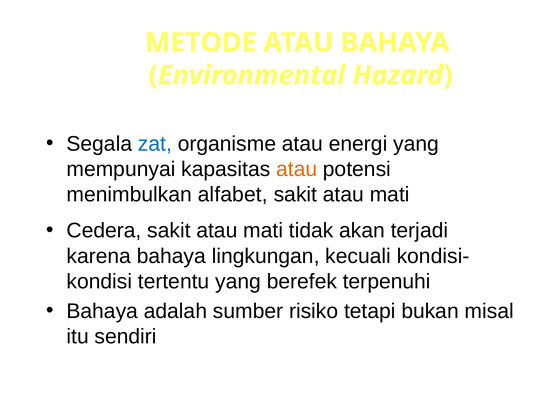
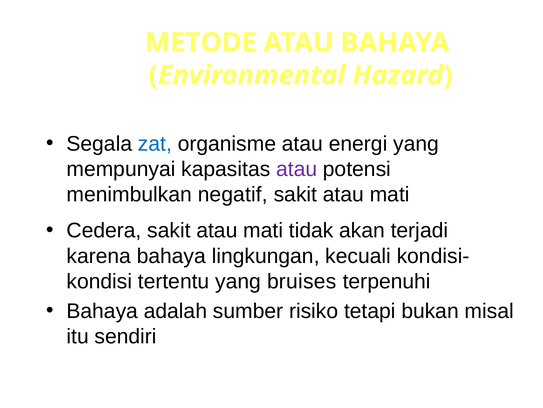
atau colour: orange -> purple (297, 169)
alfabet: alfabet -> negatif (233, 194)
berefek: berefek -> bruises (302, 281)
